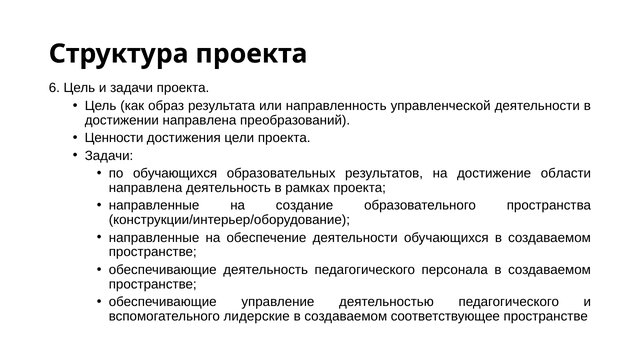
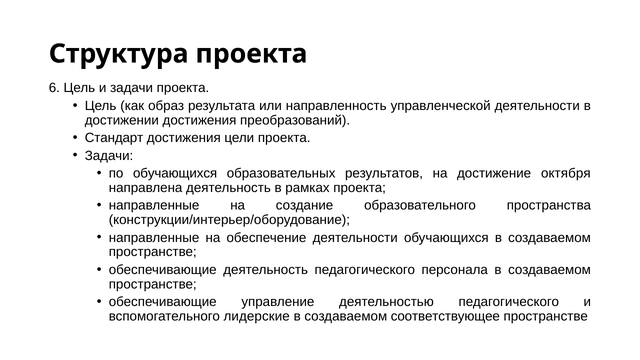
достижении направлена: направлена -> достижения (199, 120)
Ценности: Ценности -> Стандарт (114, 138)
области: области -> октября (566, 173)
